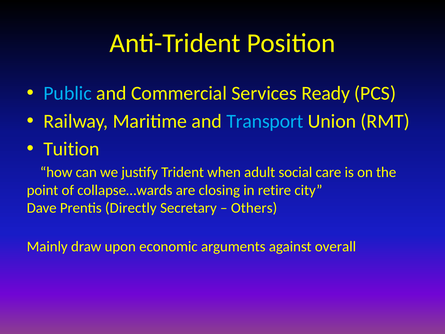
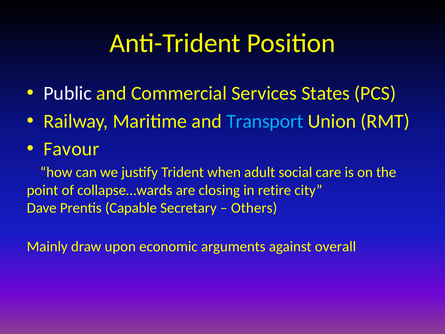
Public colour: light blue -> white (68, 93)
Ready: Ready -> States (326, 93)
Tuition: Tuition -> Favour (71, 149)
Directly: Directly -> Capable (131, 208)
